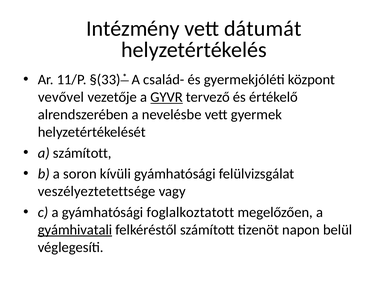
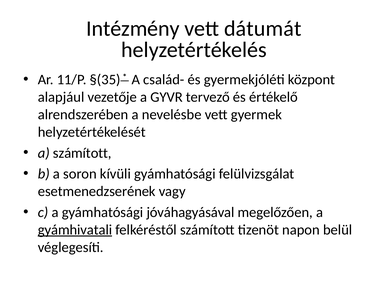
§(33: §(33 -> §(35 (105, 80)
vevővel: vevővel -> alapjául (61, 97)
GYVR underline: present -> none (167, 97)
veszélyeztetettsége: veszélyeztetettsége -> esetmenedzserének (97, 191)
foglalkoztatott: foglalkoztatott -> jóváhagyásával (190, 212)
